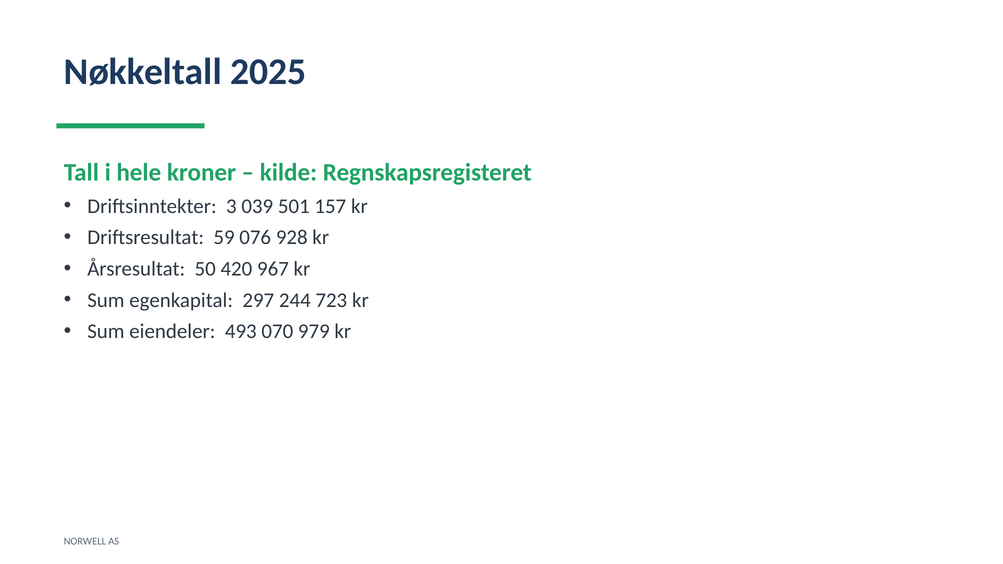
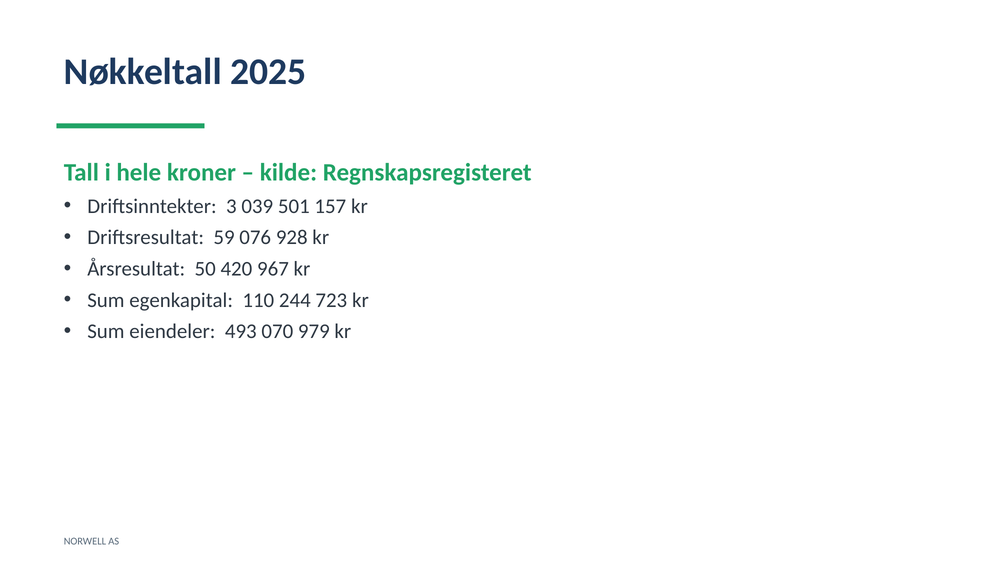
297: 297 -> 110 (258, 300)
